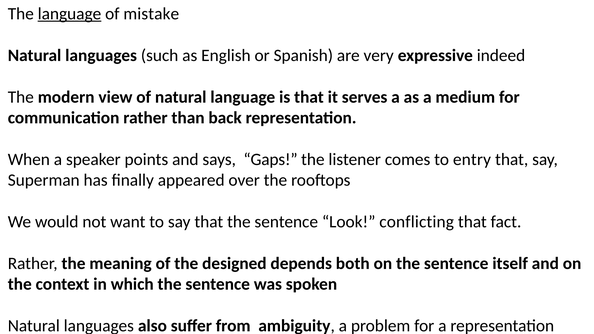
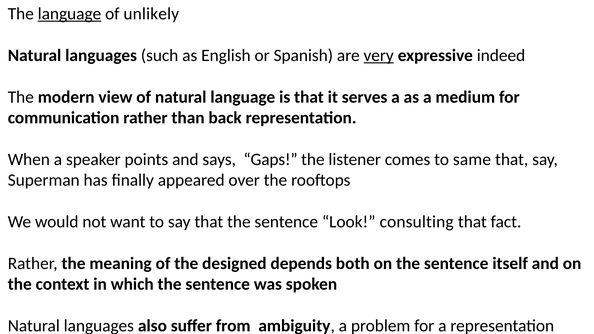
mistake: mistake -> unlikely (151, 14)
very underline: none -> present (379, 55)
entry: entry -> same (472, 159)
conflicting: conflicting -> consulting (417, 222)
